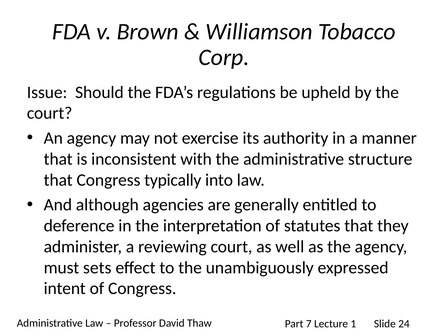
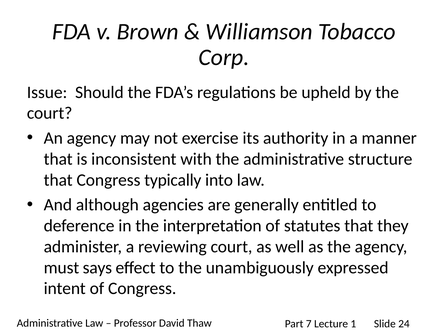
sets: sets -> says (97, 268)
